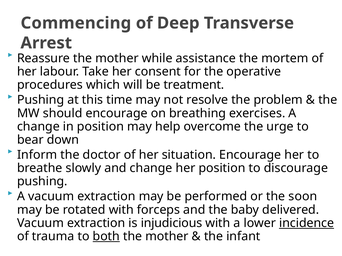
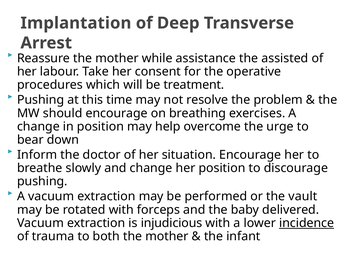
Commencing: Commencing -> Implantation (76, 23)
mortem: mortem -> assisted (285, 58)
soon: soon -> vault (303, 197)
both underline: present -> none (106, 237)
